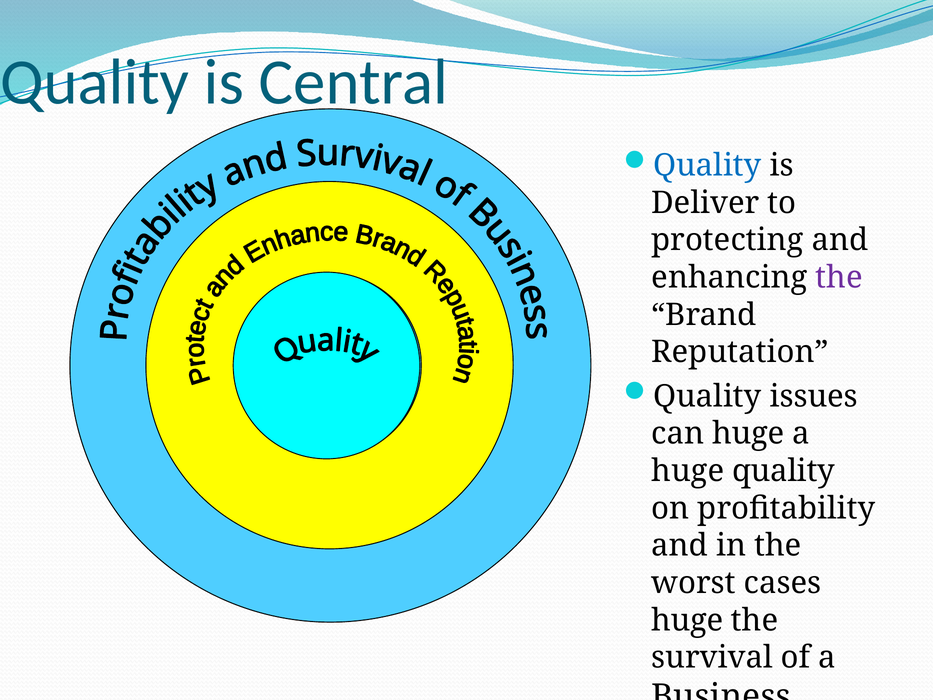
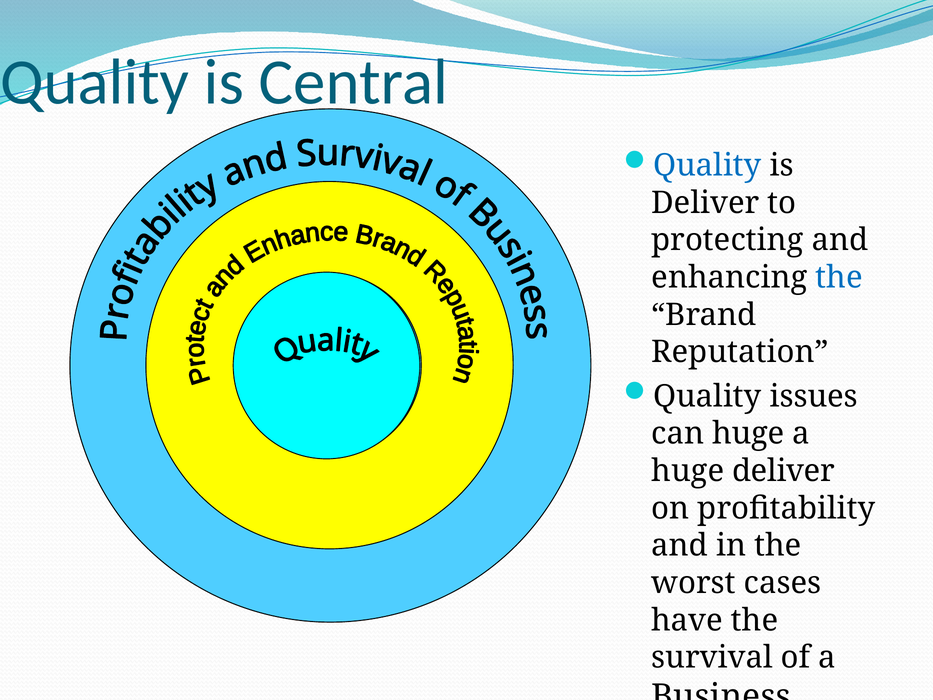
the colour: purple -> blue (839, 277)
huge quality: quality -> deliver (784, 471)
huge: huge -> have (687, 620)
